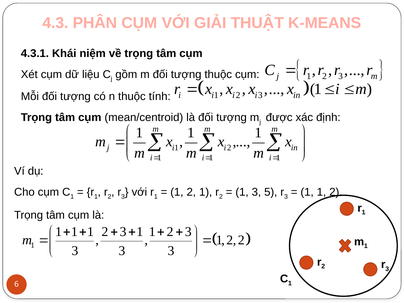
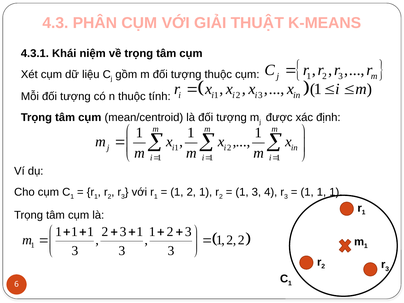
5: 5 -> 4 (271, 192)
2: 2 -> 1 (336, 192)
